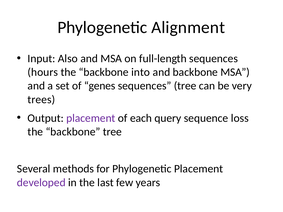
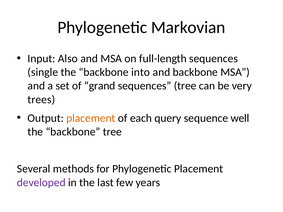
Alignment: Alignment -> Markovian (188, 27)
hours: hours -> single (43, 72)
genes: genes -> grand (100, 86)
placement colour: purple -> orange (91, 118)
loss: loss -> well (240, 118)
